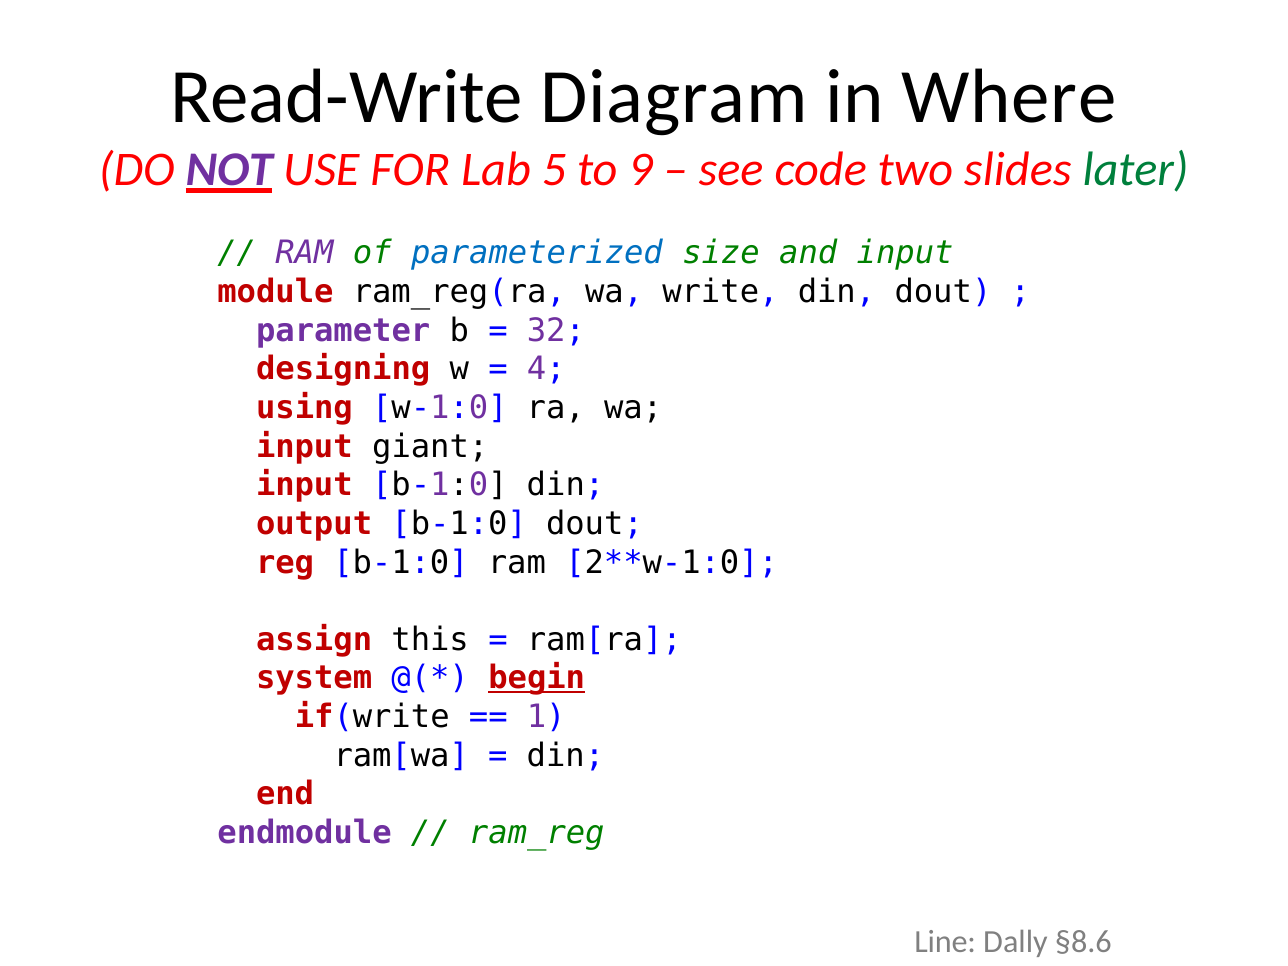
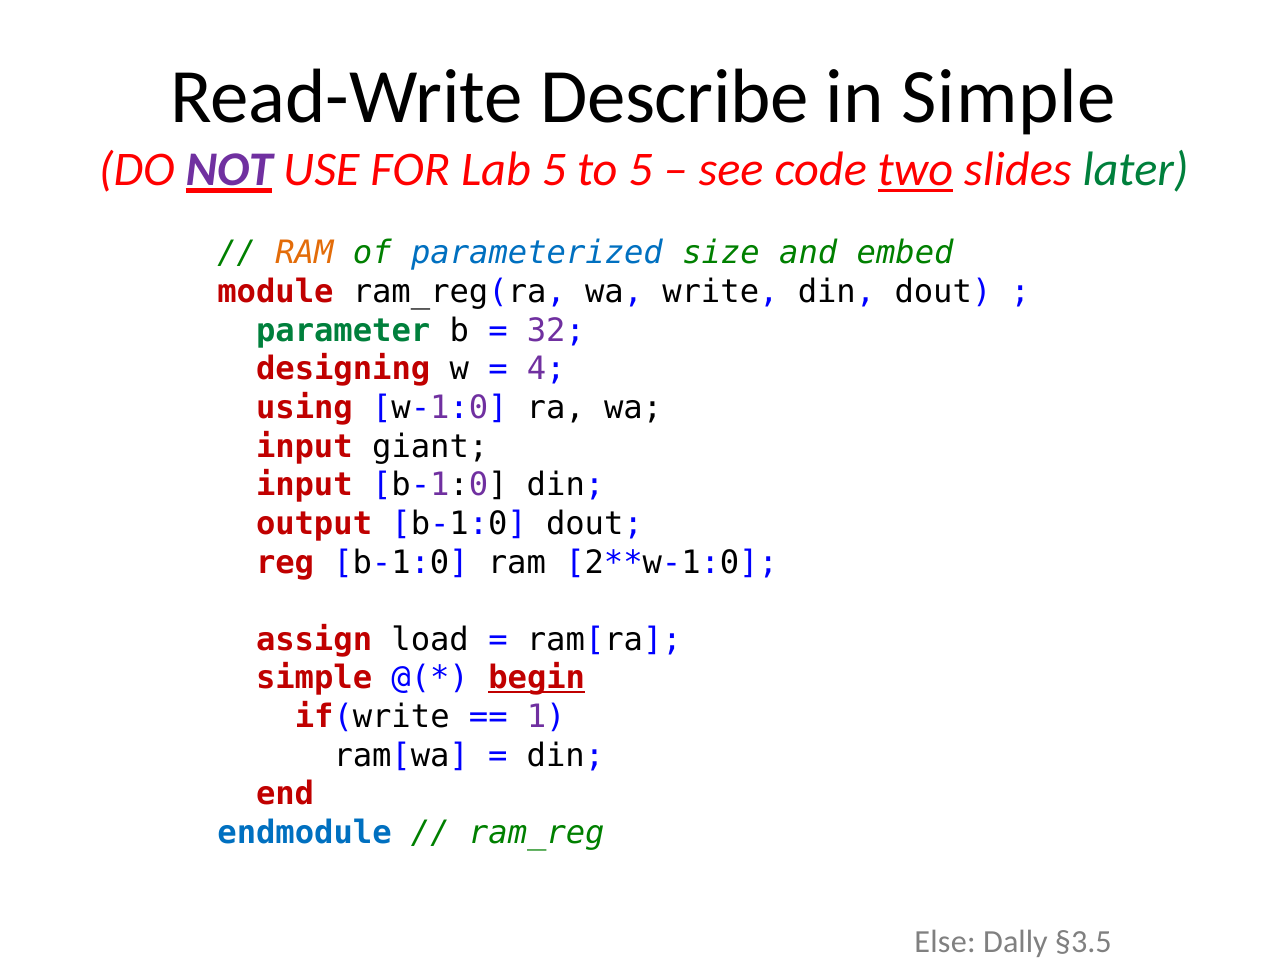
Diagram: Diagram -> Describe (674, 97)
in Where: Where -> Simple (1009, 97)
to 9: 9 -> 5 (641, 170)
two underline: none -> present (915, 170)
RAM colour: purple -> orange (304, 253)
and input: input -> embed (905, 253)
parameter colour: purple -> green (343, 331)
this: this -> load (430, 640)
system: system -> simple (314, 678)
endmodule colour: purple -> blue (305, 833)
Line: Line -> Else (945, 942)
§8.6: §8.6 -> §3.5 (1083, 942)
